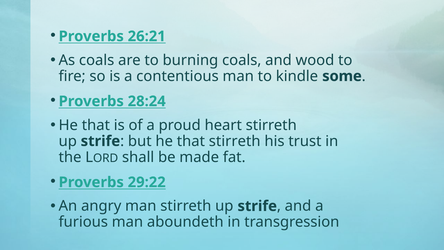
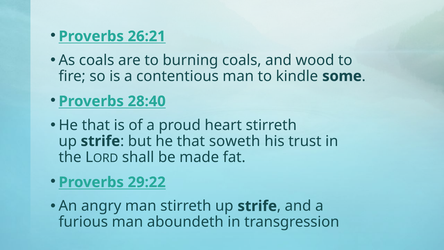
28:24: 28:24 -> 28:40 (147, 101)
that stirreth: stirreth -> soweth (235, 141)
